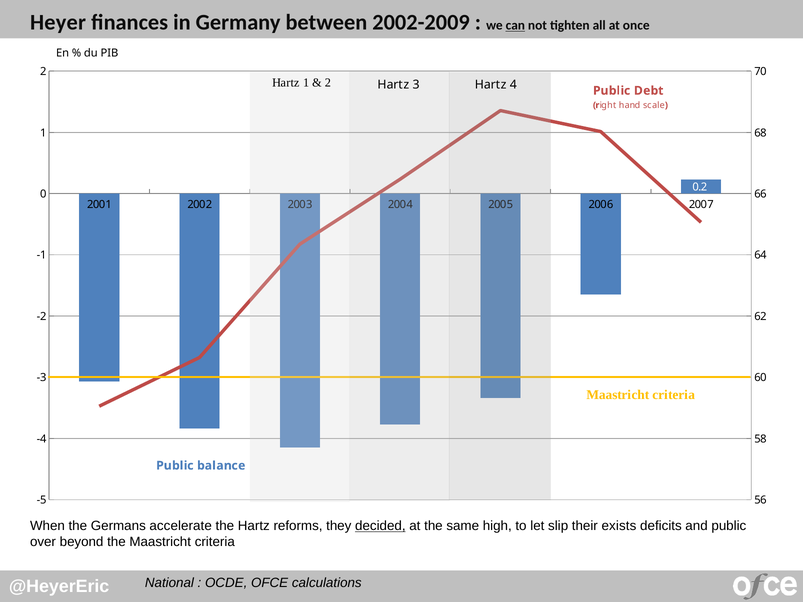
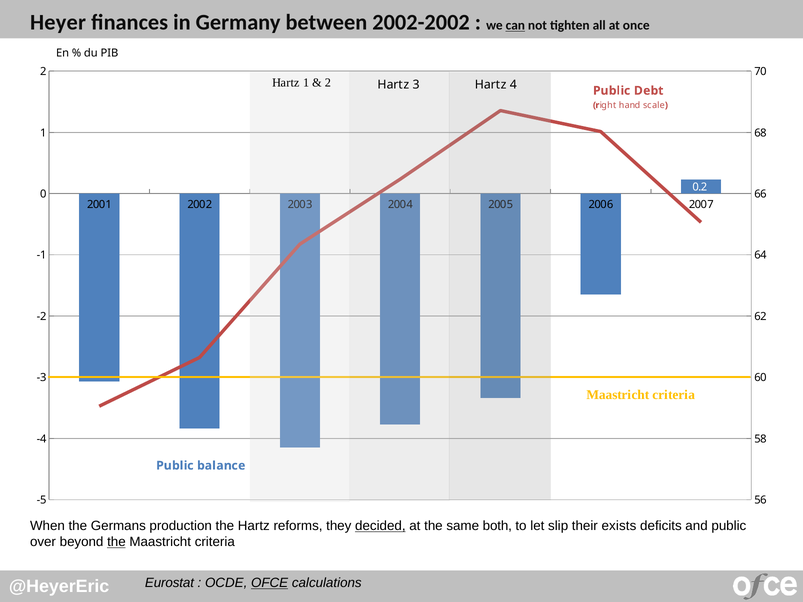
2002-2009: 2002-2009 -> 2002-2002 (421, 23)
accelerate: accelerate -> production (181, 526)
high: high -> both (497, 526)
the underline: none -> present (116, 542)
National: National -> Eurostat (169, 583)
OFCE underline: none -> present (270, 583)
